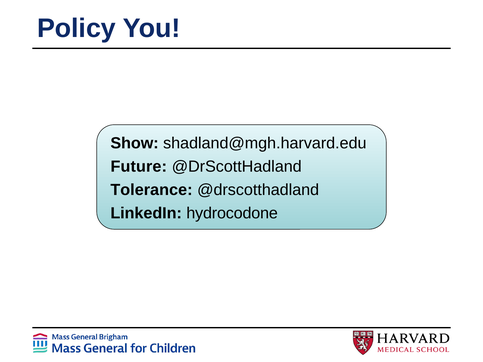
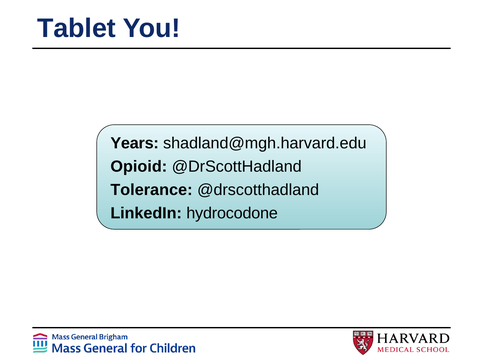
Policy: Policy -> Tablet (76, 28)
Show: Show -> Years (135, 143)
Future: Future -> Opioid (139, 167)
